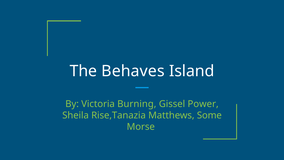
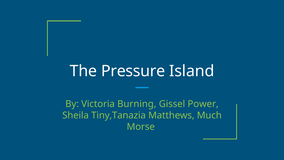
Behaves: Behaves -> Pressure (133, 71)
Rise,Tanazia: Rise,Tanazia -> Tiny,Tanazia (119, 115)
Some: Some -> Much (209, 115)
